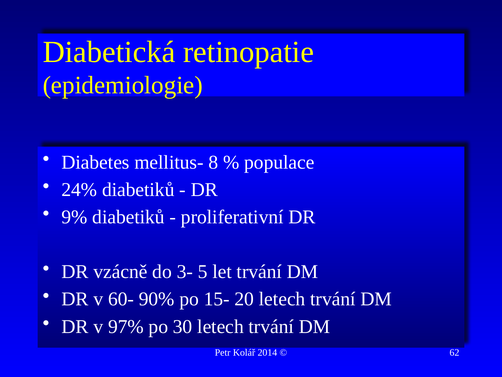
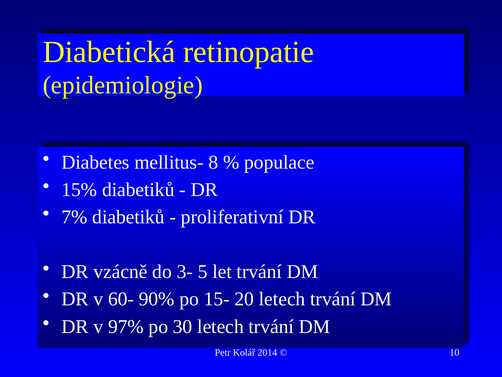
24%: 24% -> 15% (79, 189)
9%: 9% -> 7% (75, 217)
62: 62 -> 10 (454, 352)
